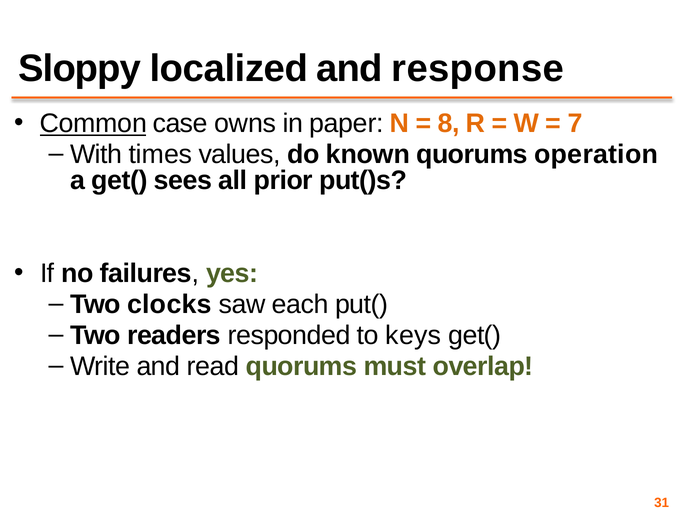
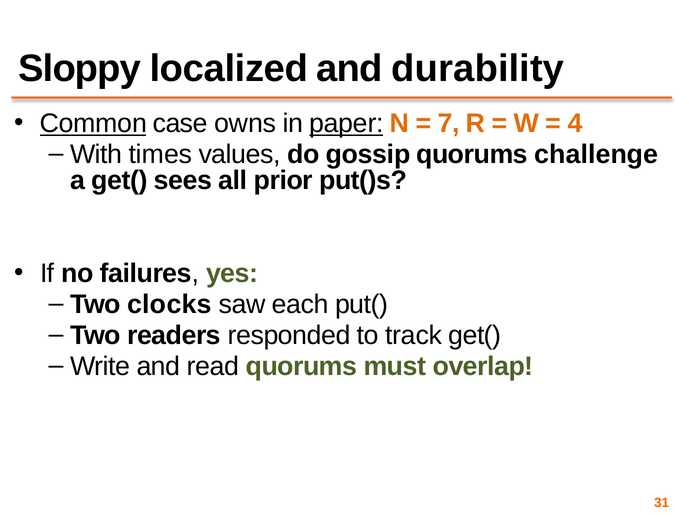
response: response -> durability (478, 68)
paper underline: none -> present (346, 124)
8: 8 -> 7 (449, 124)
7: 7 -> 4 (575, 124)
known: known -> gossip (368, 155)
operation: operation -> challenge (596, 155)
keys: keys -> track (414, 335)
